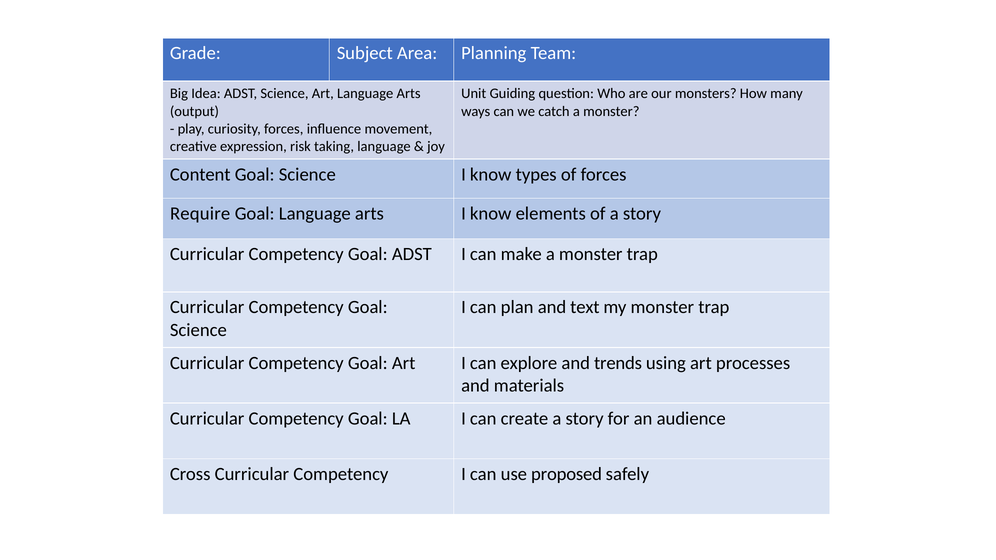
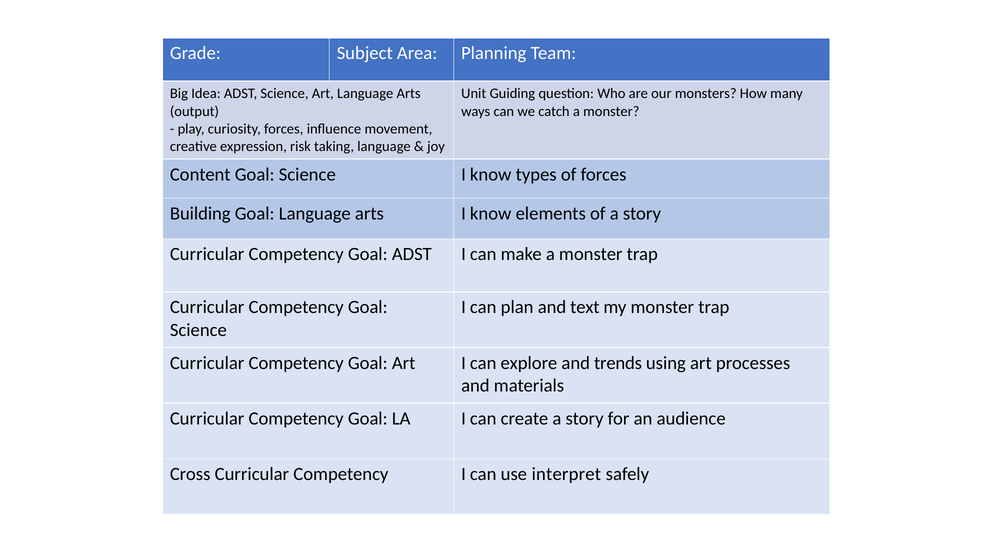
Require: Require -> Building (200, 214)
proposed: proposed -> interpret (566, 474)
